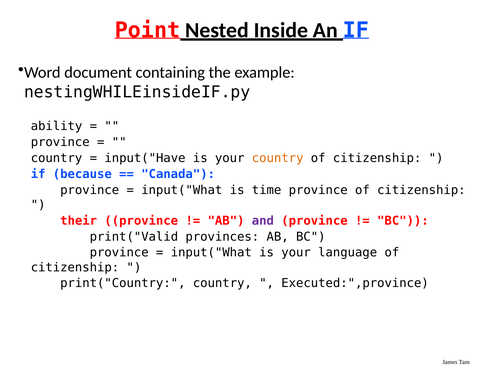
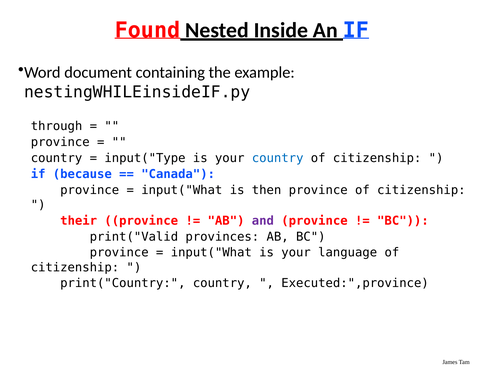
Point: Point -> Found (147, 30)
ability: ability -> through (57, 126)
input("Have: input("Have -> input("Type (145, 158)
country colour: orange -> blue (278, 158)
time: time -> then (267, 190)
